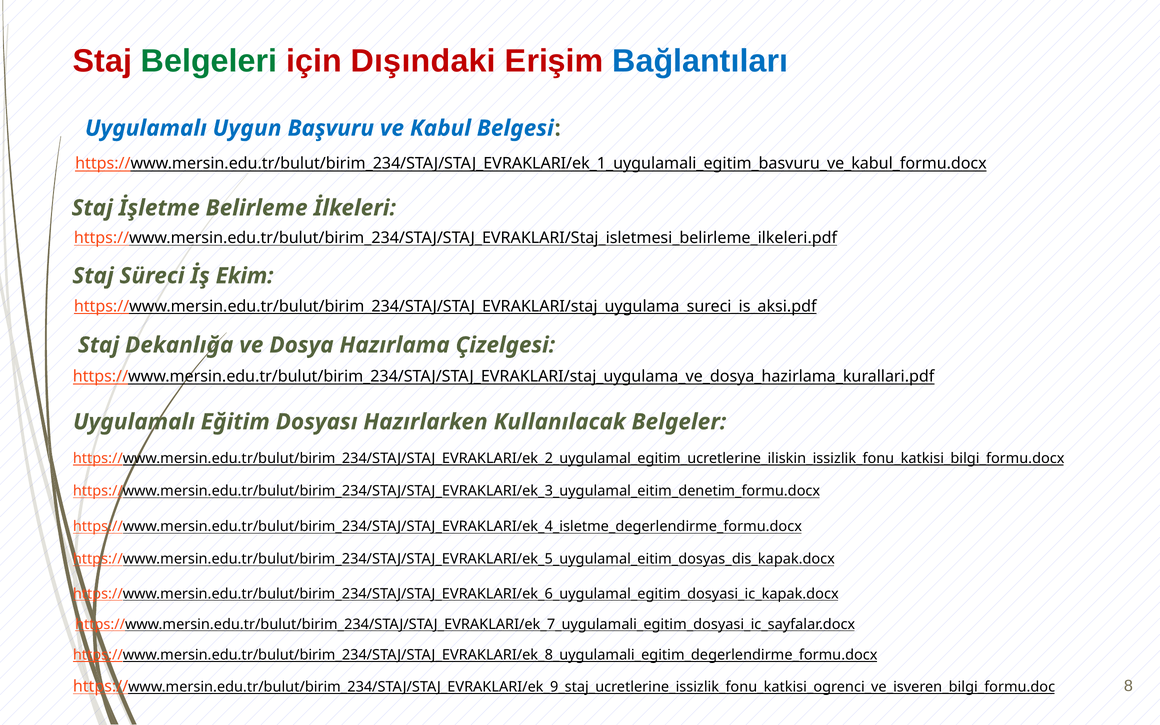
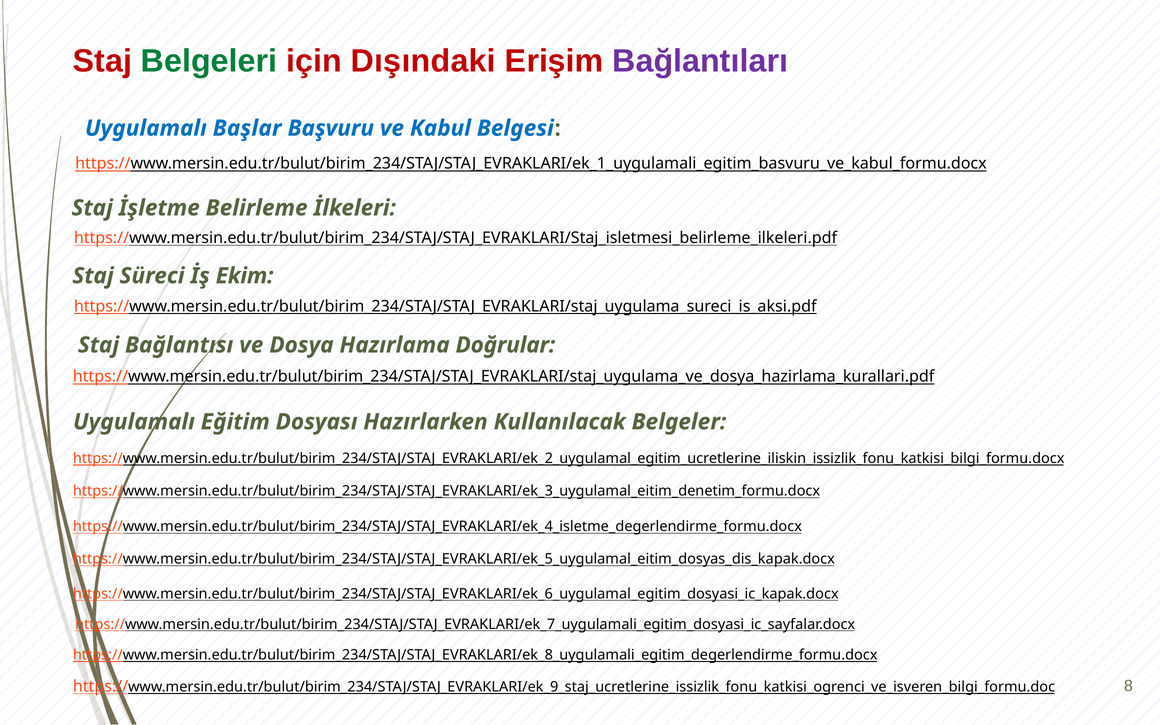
Bağlantıları colour: blue -> purple (700, 61)
Uygun: Uygun -> Başlar (247, 128)
Dekanlığa: Dekanlığa -> Bağlantısı (179, 345)
Çizelgesi: Çizelgesi -> Doğrular (505, 345)
